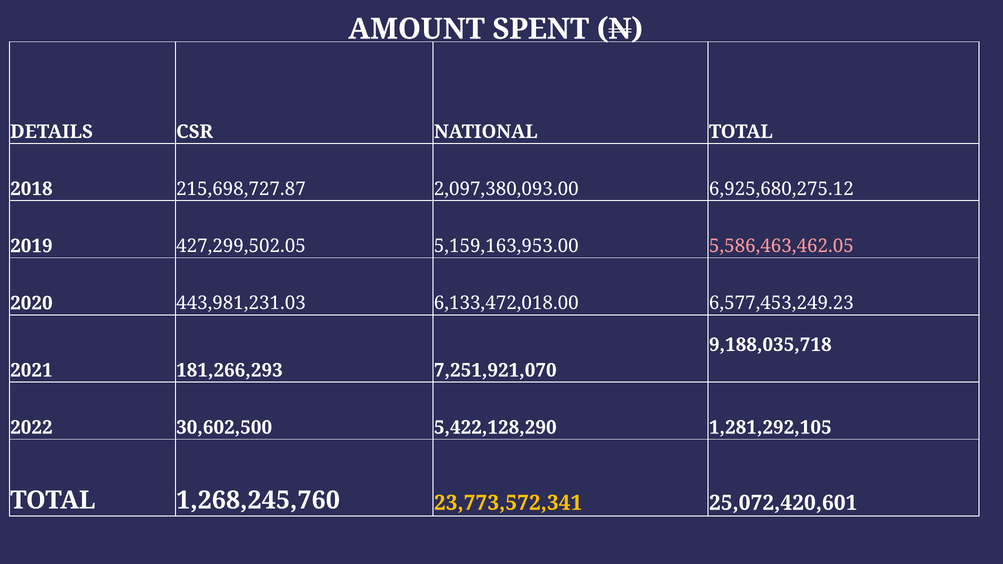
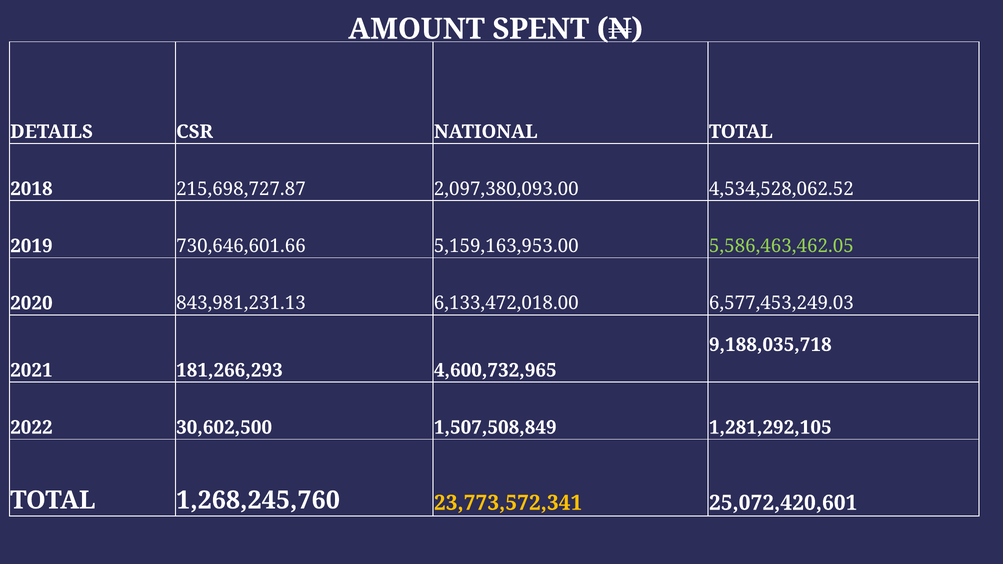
6,925,680,275.12: 6,925,680,275.12 -> 4,534,528,062.52 (781, 189)
427,299,502.05: 427,299,502.05 -> 730,646,601.66 (241, 246)
5,586,463,462.05 colour: pink -> light green (781, 246)
443,981,231.03: 443,981,231.03 -> 843,981,231.13 (241, 303)
6,577,453,249.23: 6,577,453,249.23 -> 6,577,453,249.03 (781, 303)
7,251,921,070: 7,251,921,070 -> 4,600,732,965 (495, 370)
5,422,128,290: 5,422,128,290 -> 1,507,508,849 (495, 428)
